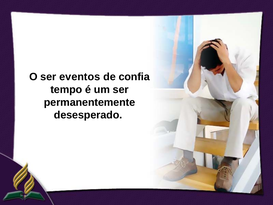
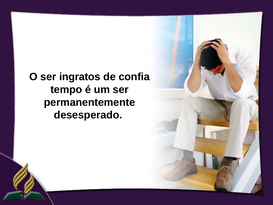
eventos: eventos -> ingratos (80, 77)
